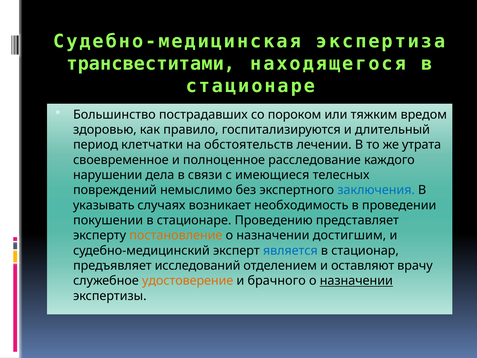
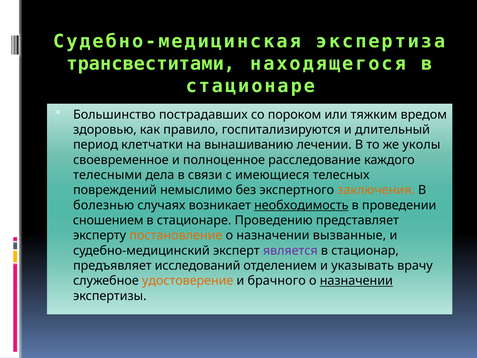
обстоятельств: обстоятельств -> вынашиванию (249, 145)
утрата: утрата -> уколы (421, 145)
нарушении: нарушении -> телесными (108, 175)
заключения colour: blue -> orange (376, 190)
указывать: указывать -> болезнью (104, 205)
необходимость underline: none -> present (301, 205)
покушении: покушении -> сношением (108, 220)
достигшим: достигшим -> вызванные (349, 235)
является colour: blue -> purple (290, 250)
оставляют: оставляют -> указывать (363, 266)
